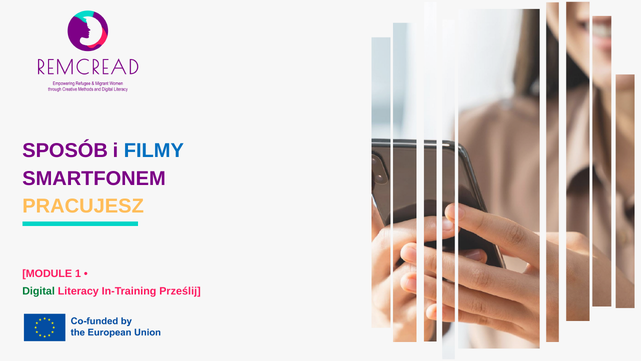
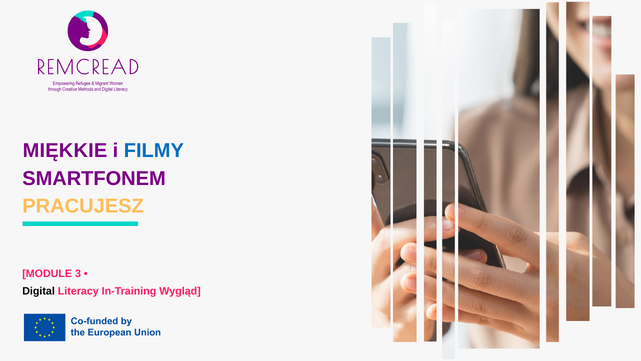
SPOSÓB: SPOSÓB -> MIĘKKIE (65, 151)
1: 1 -> 3 (78, 273)
Digital colour: green -> black (39, 291)
Prześlij: Prześlij -> Wygląd (180, 291)
